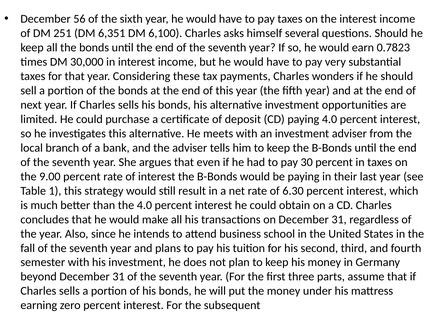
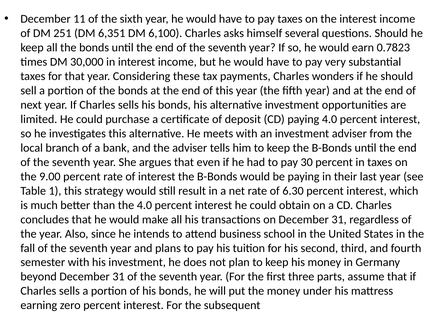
56: 56 -> 11 (79, 19)
